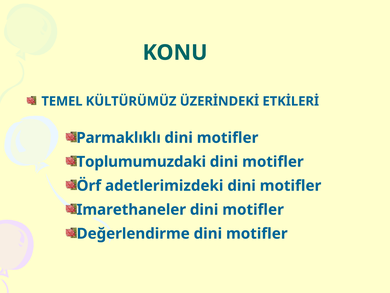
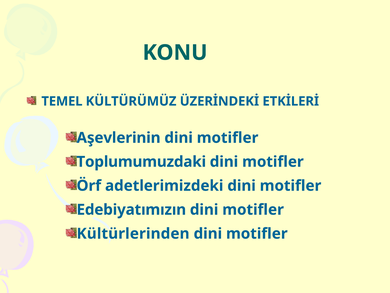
Parmaklıklı: Parmaklıklı -> Aşevlerinin (119, 138)
Imarethaneler: Imarethaneler -> Edebiyatımızın (131, 209)
Değerlendirme: Değerlendirme -> Kültürlerinden (133, 233)
